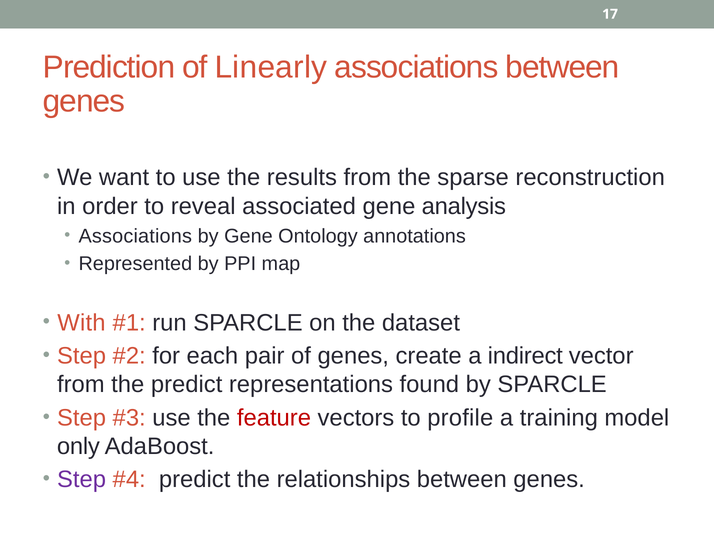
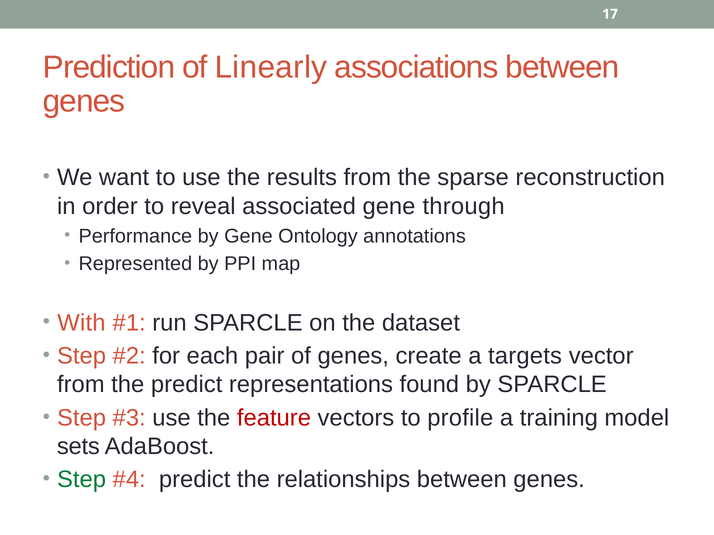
analysis: analysis -> through (464, 206)
Associations: Associations -> Performance (135, 236)
indirect: indirect -> targets (525, 356)
only: only -> sets (78, 447)
Step colour: purple -> green (82, 480)
